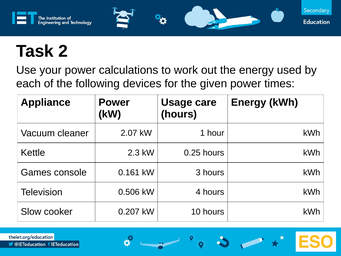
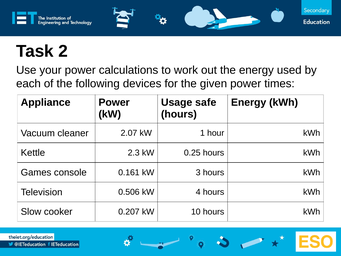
care: care -> safe (206, 102)
